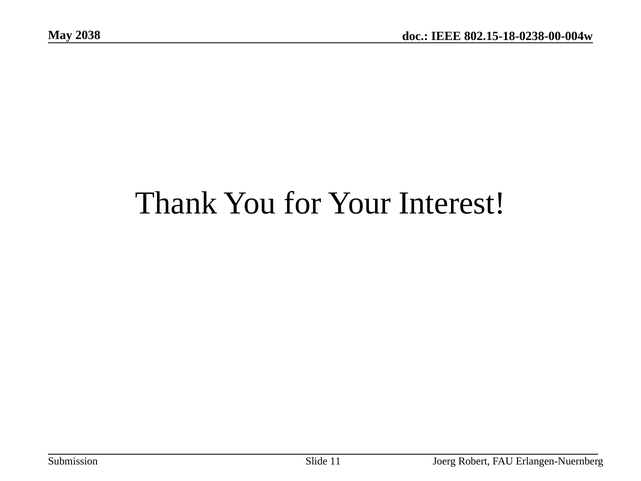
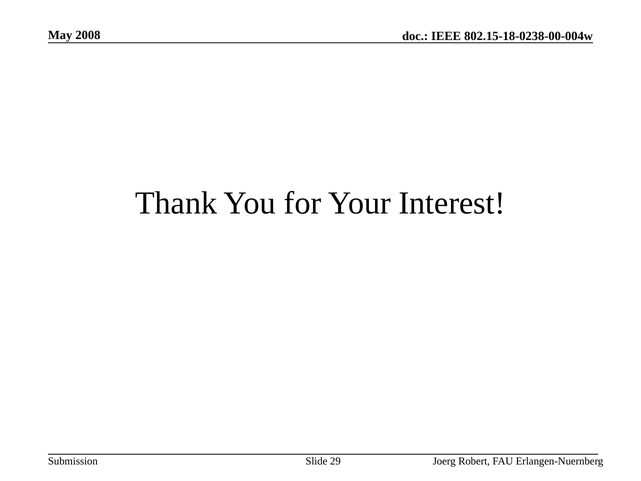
2038: 2038 -> 2008 (88, 35)
11: 11 -> 29 (335, 461)
